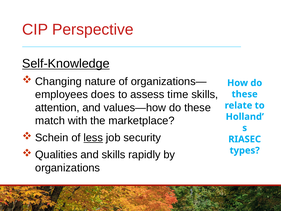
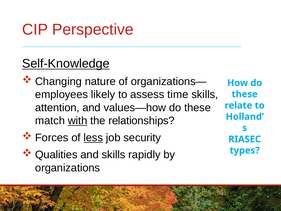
does: does -> likely (103, 94)
with underline: none -> present (78, 121)
marketplace: marketplace -> relationships (142, 121)
Schein: Schein -> Forces (52, 138)
